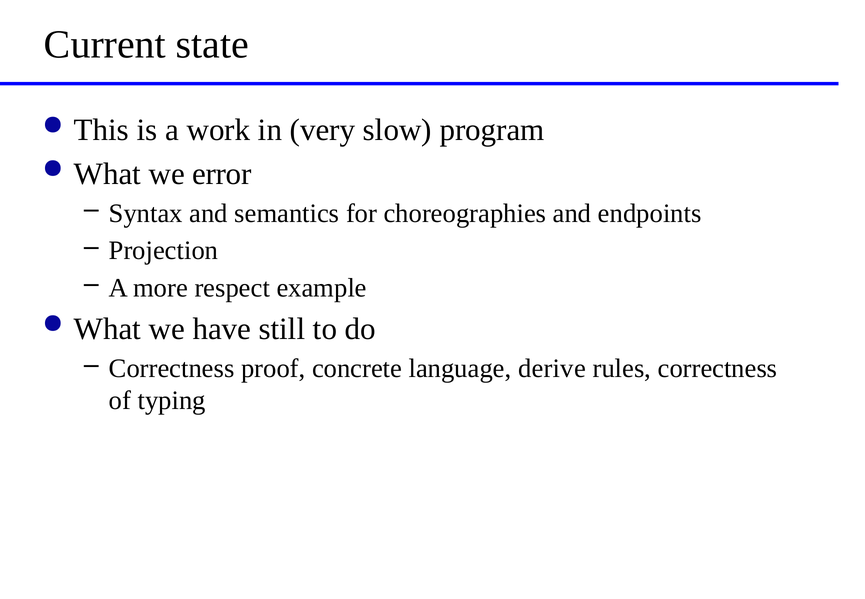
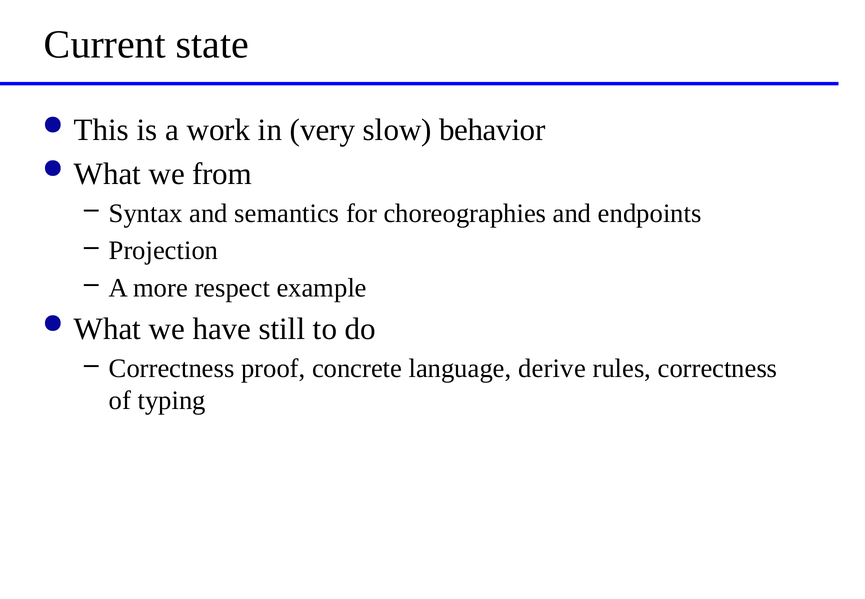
program: program -> behavior (492, 130)
error: error -> from (222, 174)
